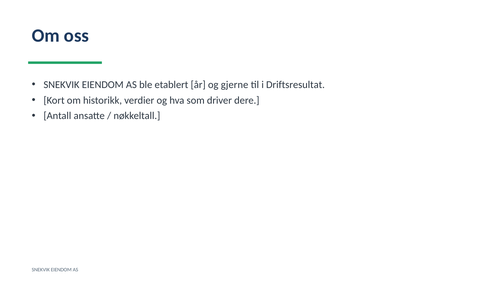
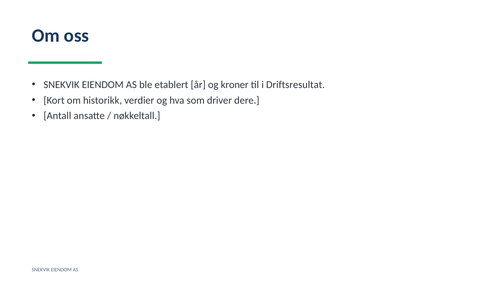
gjerne: gjerne -> kroner (235, 85)
